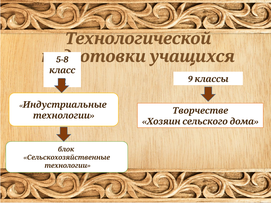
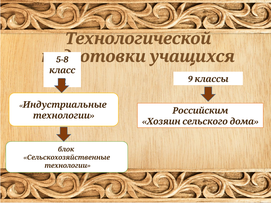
Творчестве: Творчестве -> Российским (200, 111)
